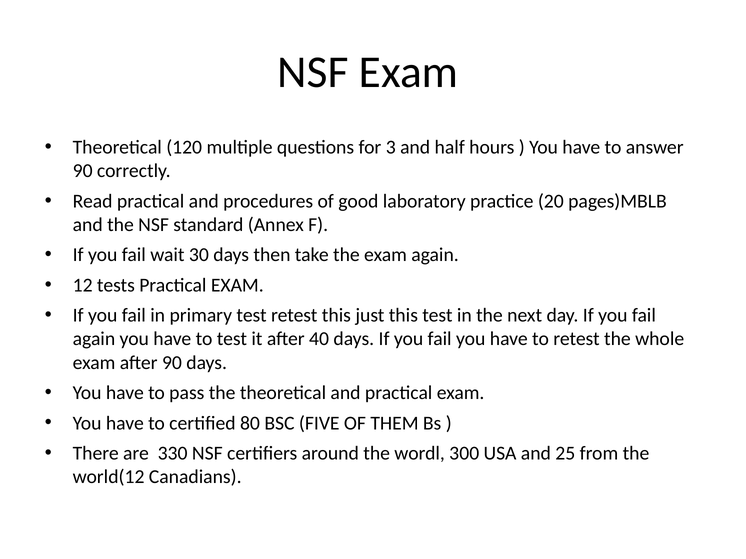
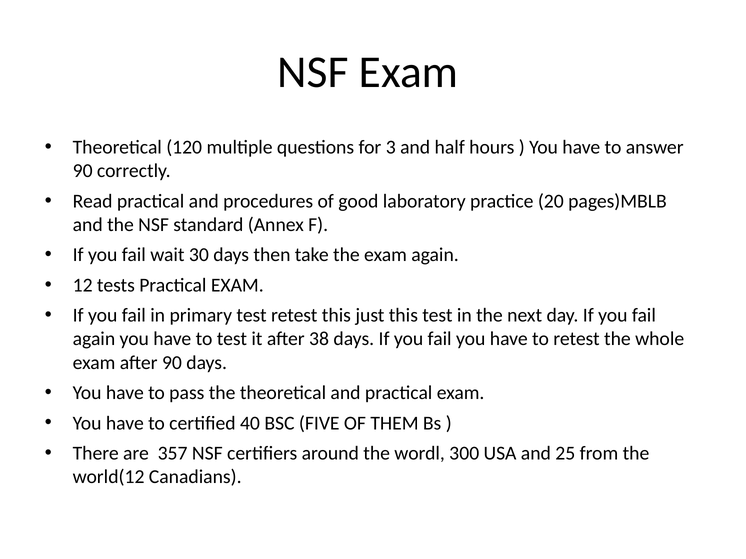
40: 40 -> 38 (319, 339)
80: 80 -> 40 (250, 423)
330: 330 -> 357 (173, 454)
